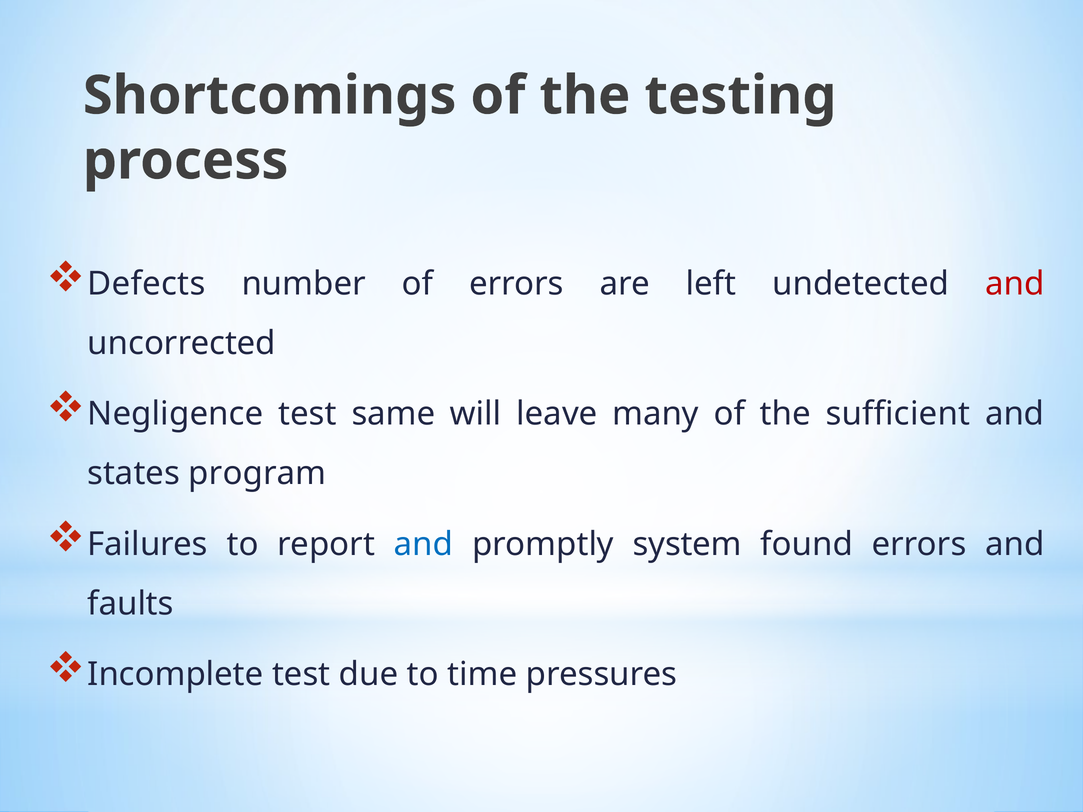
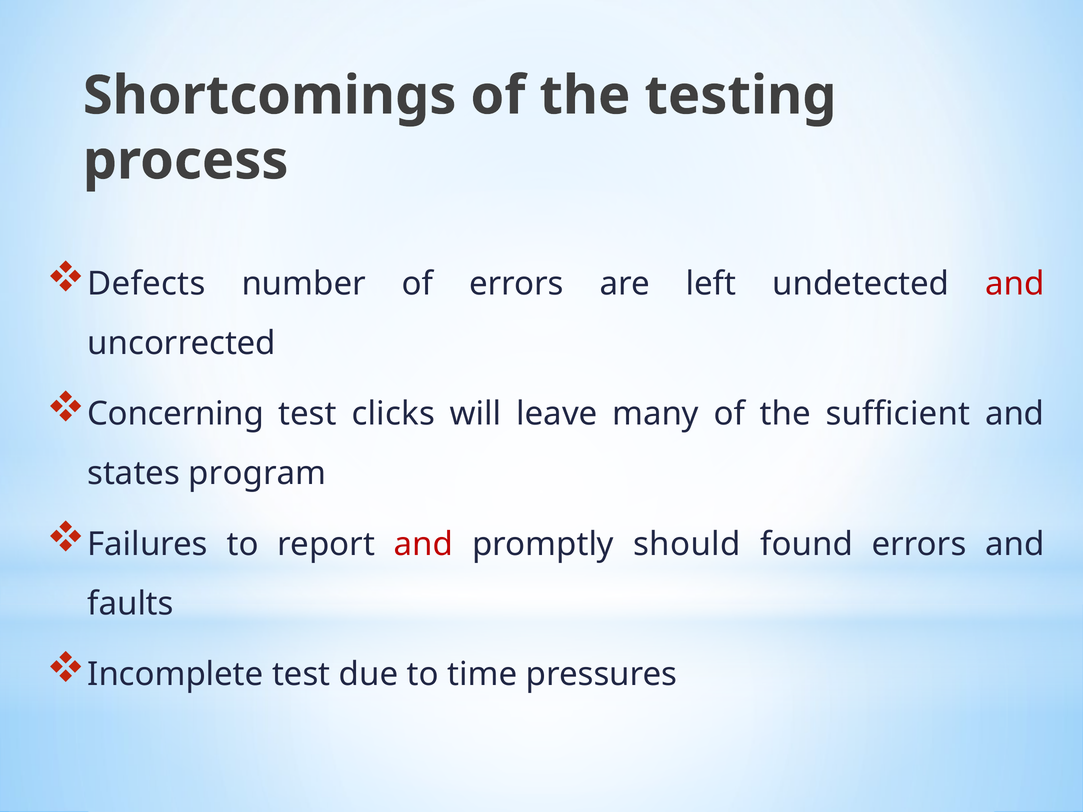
Negligence: Negligence -> Concerning (176, 414)
same: same -> clicks (393, 414)
and colour: blue -> red (424, 544)
system: system -> should (687, 544)
